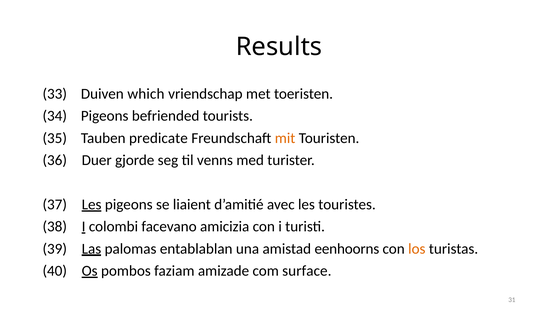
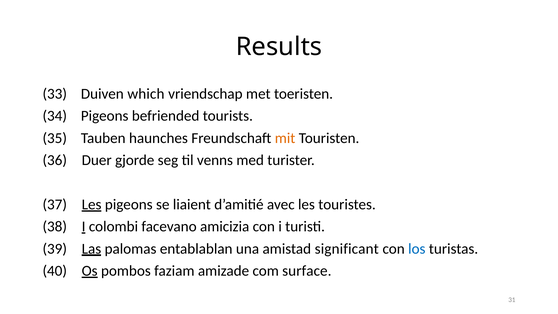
predicate: predicate -> haunches (158, 138)
eenhoorns: eenhoorns -> significant (347, 249)
los colour: orange -> blue (417, 249)
